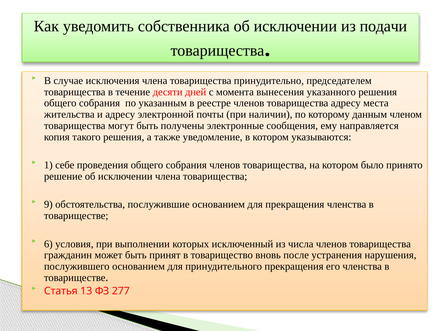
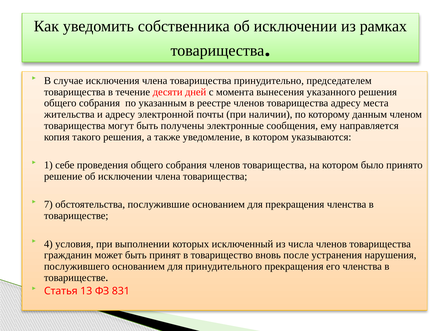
подачи: подачи -> рамках (383, 26)
9: 9 -> 7 (48, 204)
6: 6 -> 4 (48, 244)
277: 277 -> 831 (121, 291)
